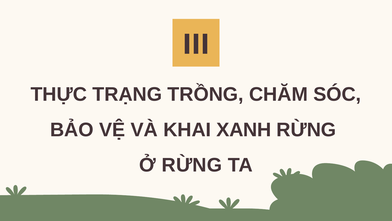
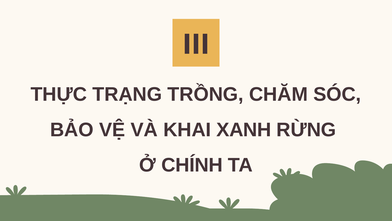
Ở RỪNG: RỪNG -> CHÍNH (192, 165)
